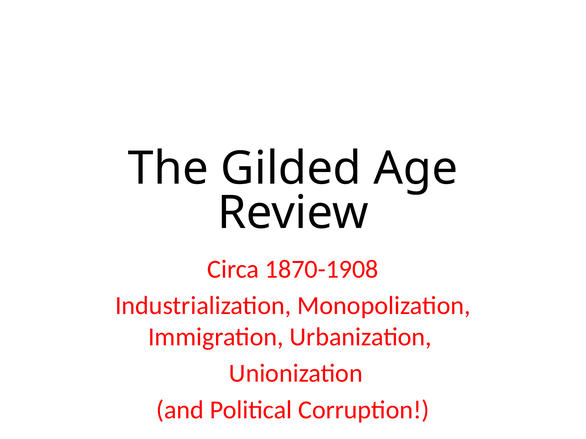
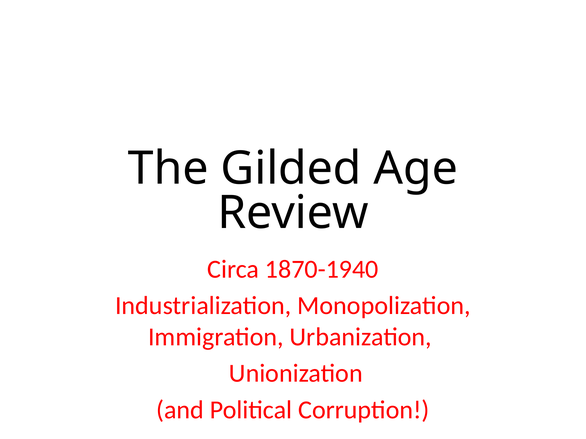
1870-1908: 1870-1908 -> 1870-1940 (322, 269)
